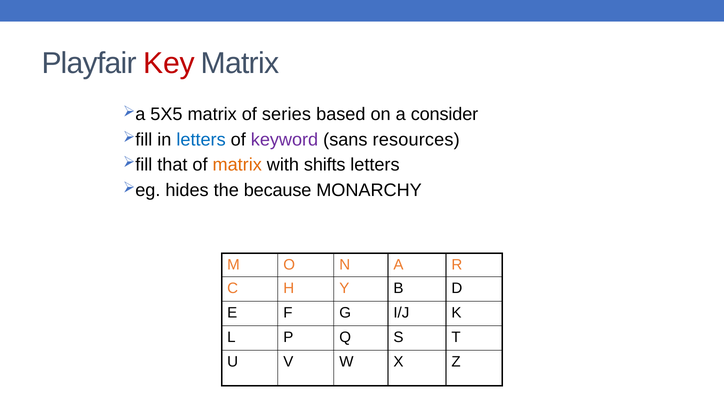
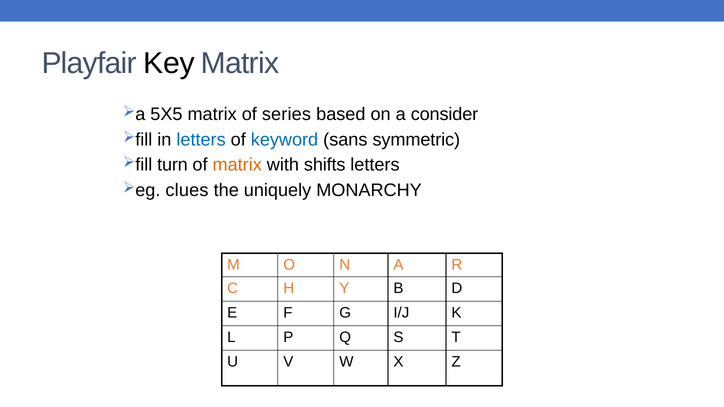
Key colour: red -> black (169, 63)
keyword colour: purple -> blue (285, 140)
resources: resources -> symmetric (416, 140)
that: that -> turn (172, 165)
hides: hides -> clues (187, 190)
because: because -> uniquely (278, 190)
